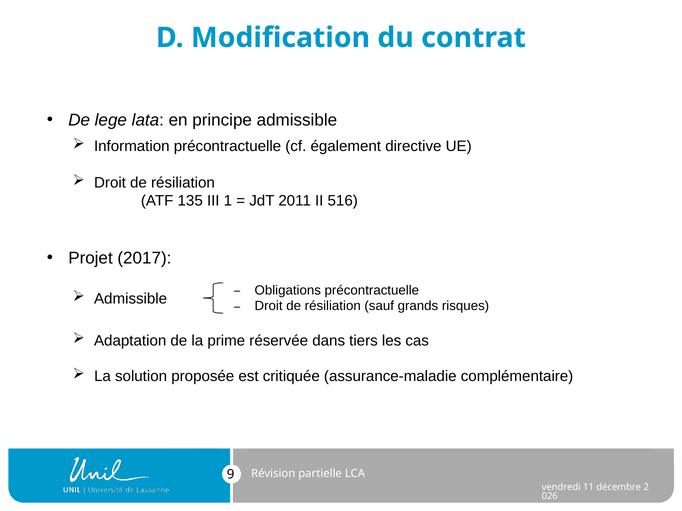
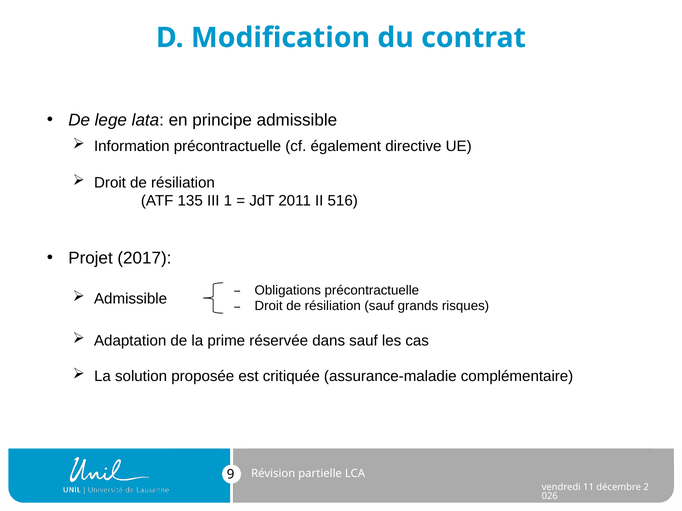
dans tiers: tiers -> sauf (363, 341)
